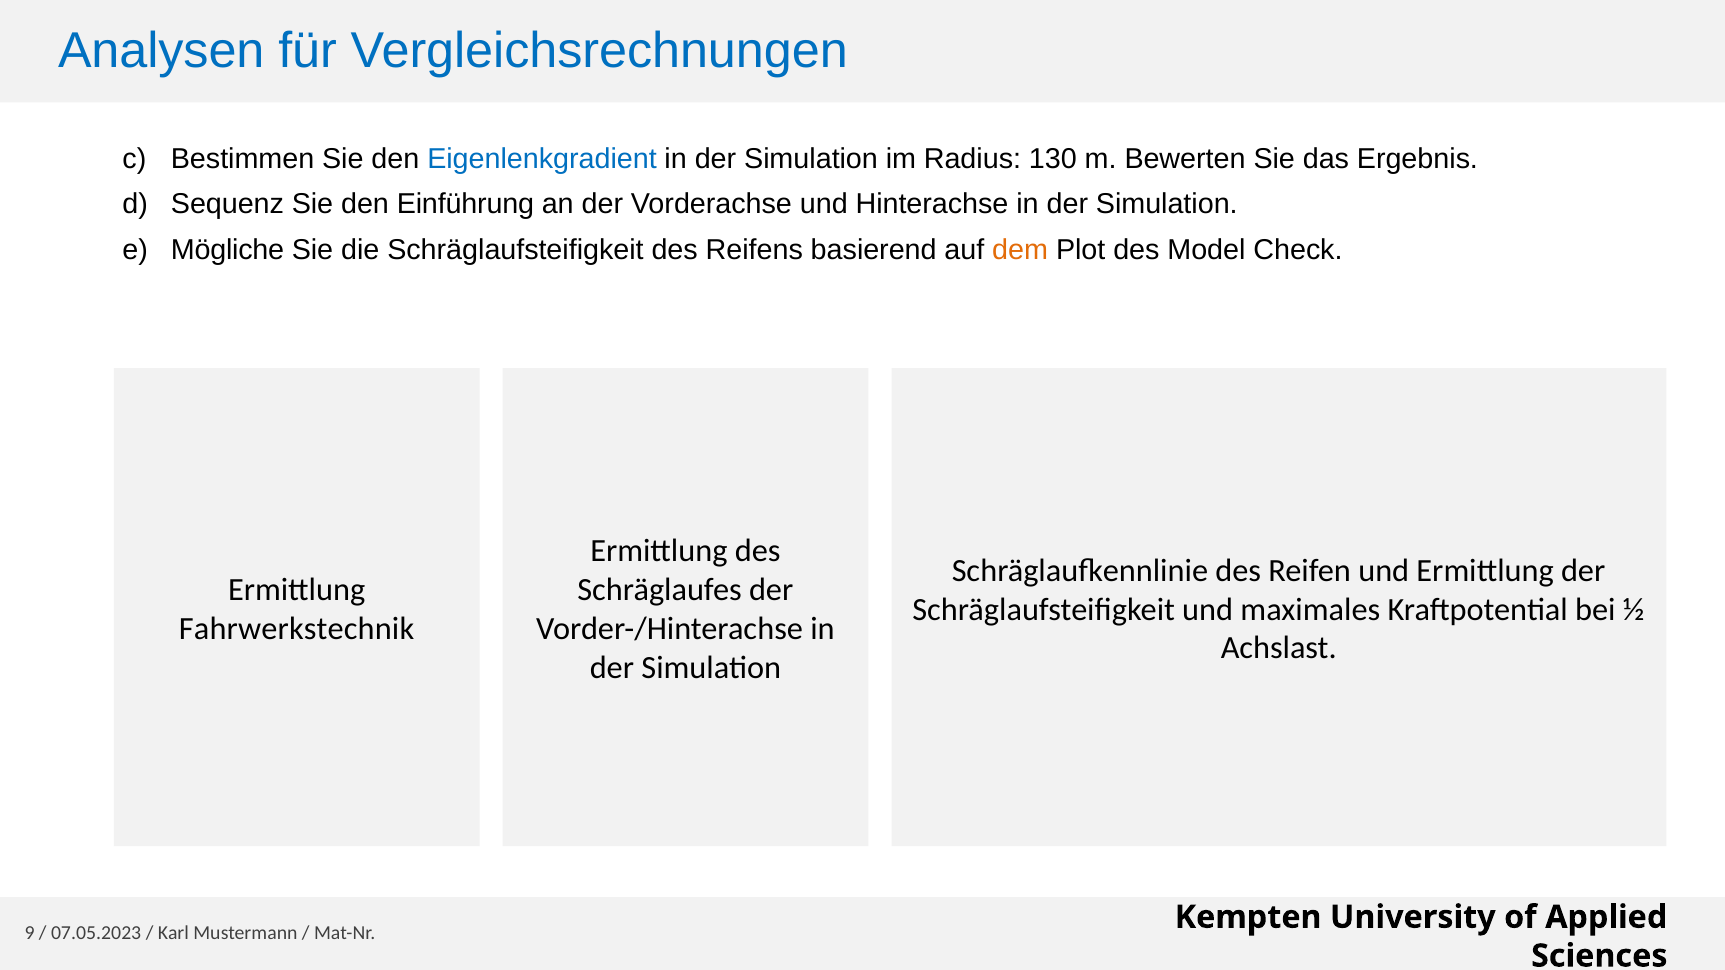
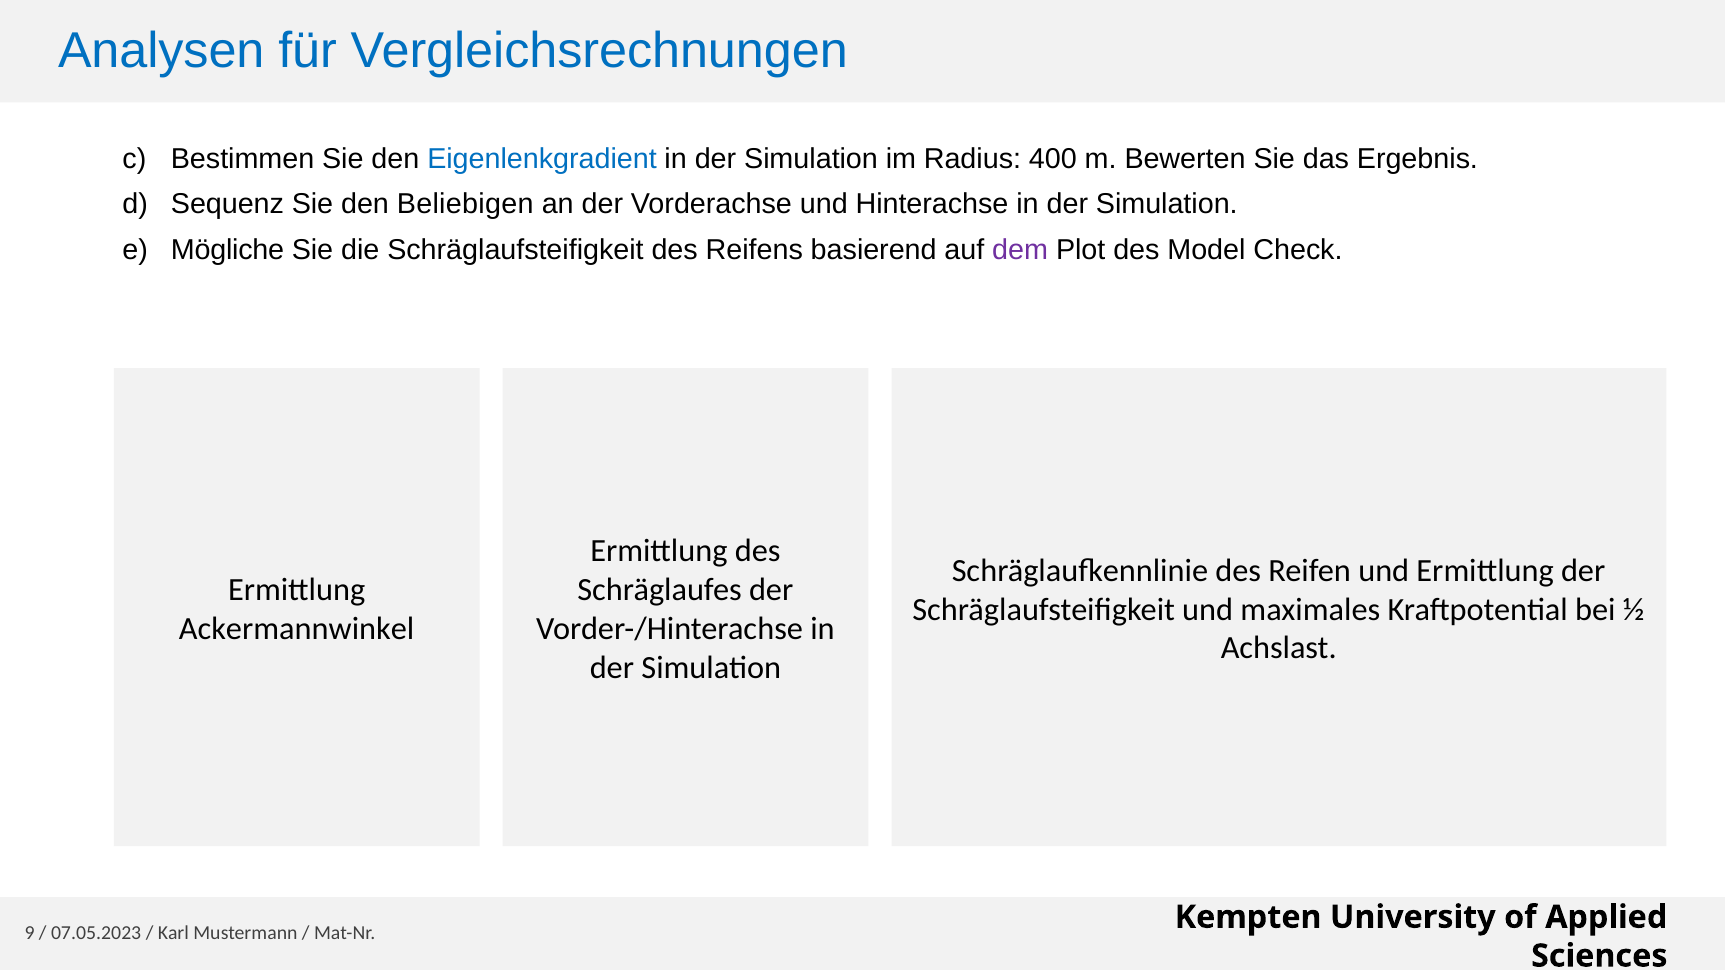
130: 130 -> 400 (1053, 159)
Einführung: Einführung -> Beliebigen (465, 205)
dem colour: orange -> purple (1020, 250)
Fahrwerkstechnik: Fahrwerkstechnik -> Ackermannwinkel (297, 629)
